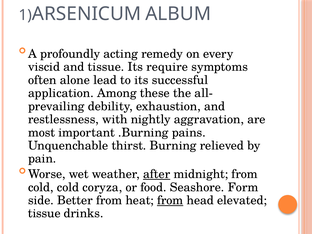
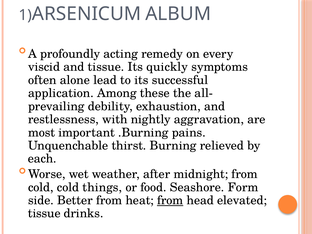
require: require -> quickly (167, 67)
pain: pain -> each (42, 159)
after underline: present -> none (157, 174)
coryza: coryza -> things (102, 187)
